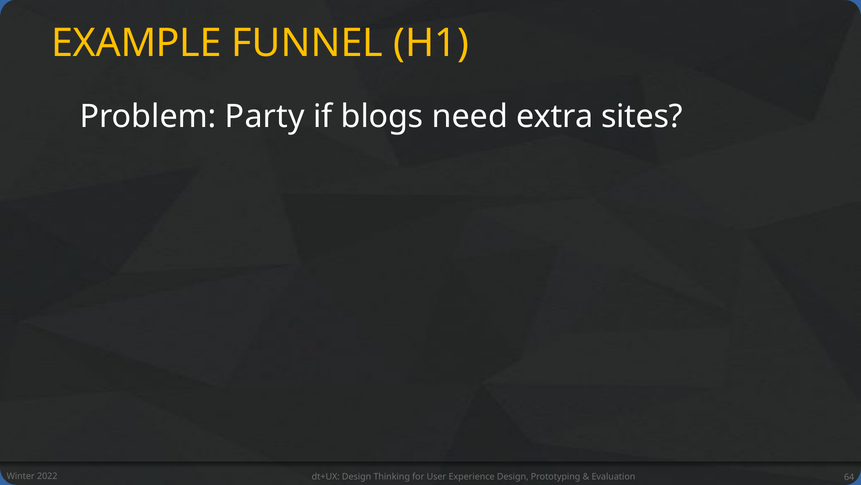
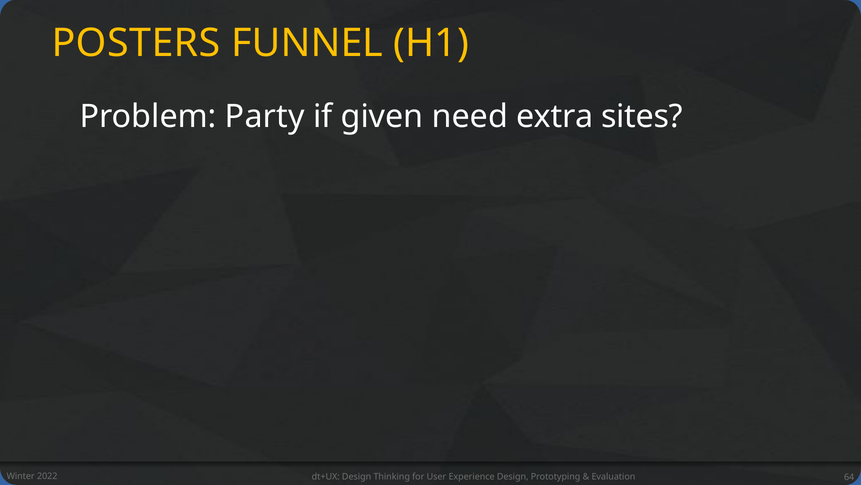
EXAMPLE: EXAMPLE -> POSTERS (136, 43)
blogs: blogs -> given (382, 116)
